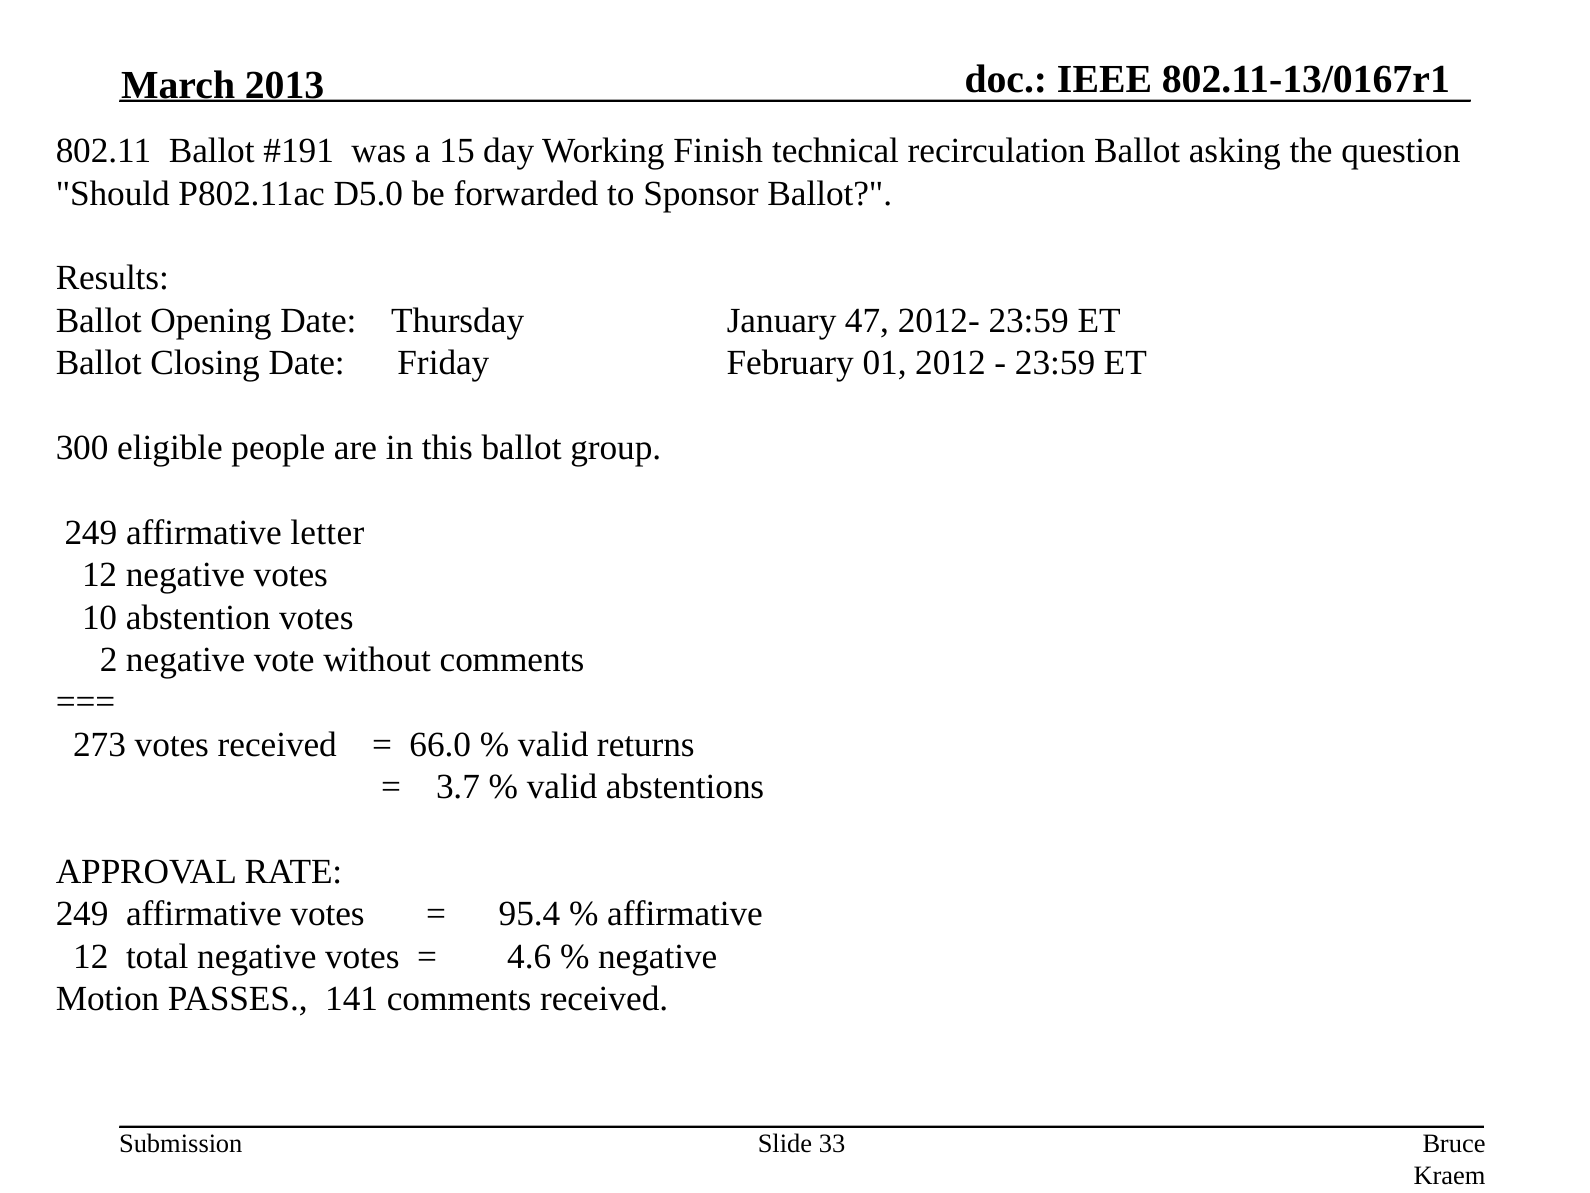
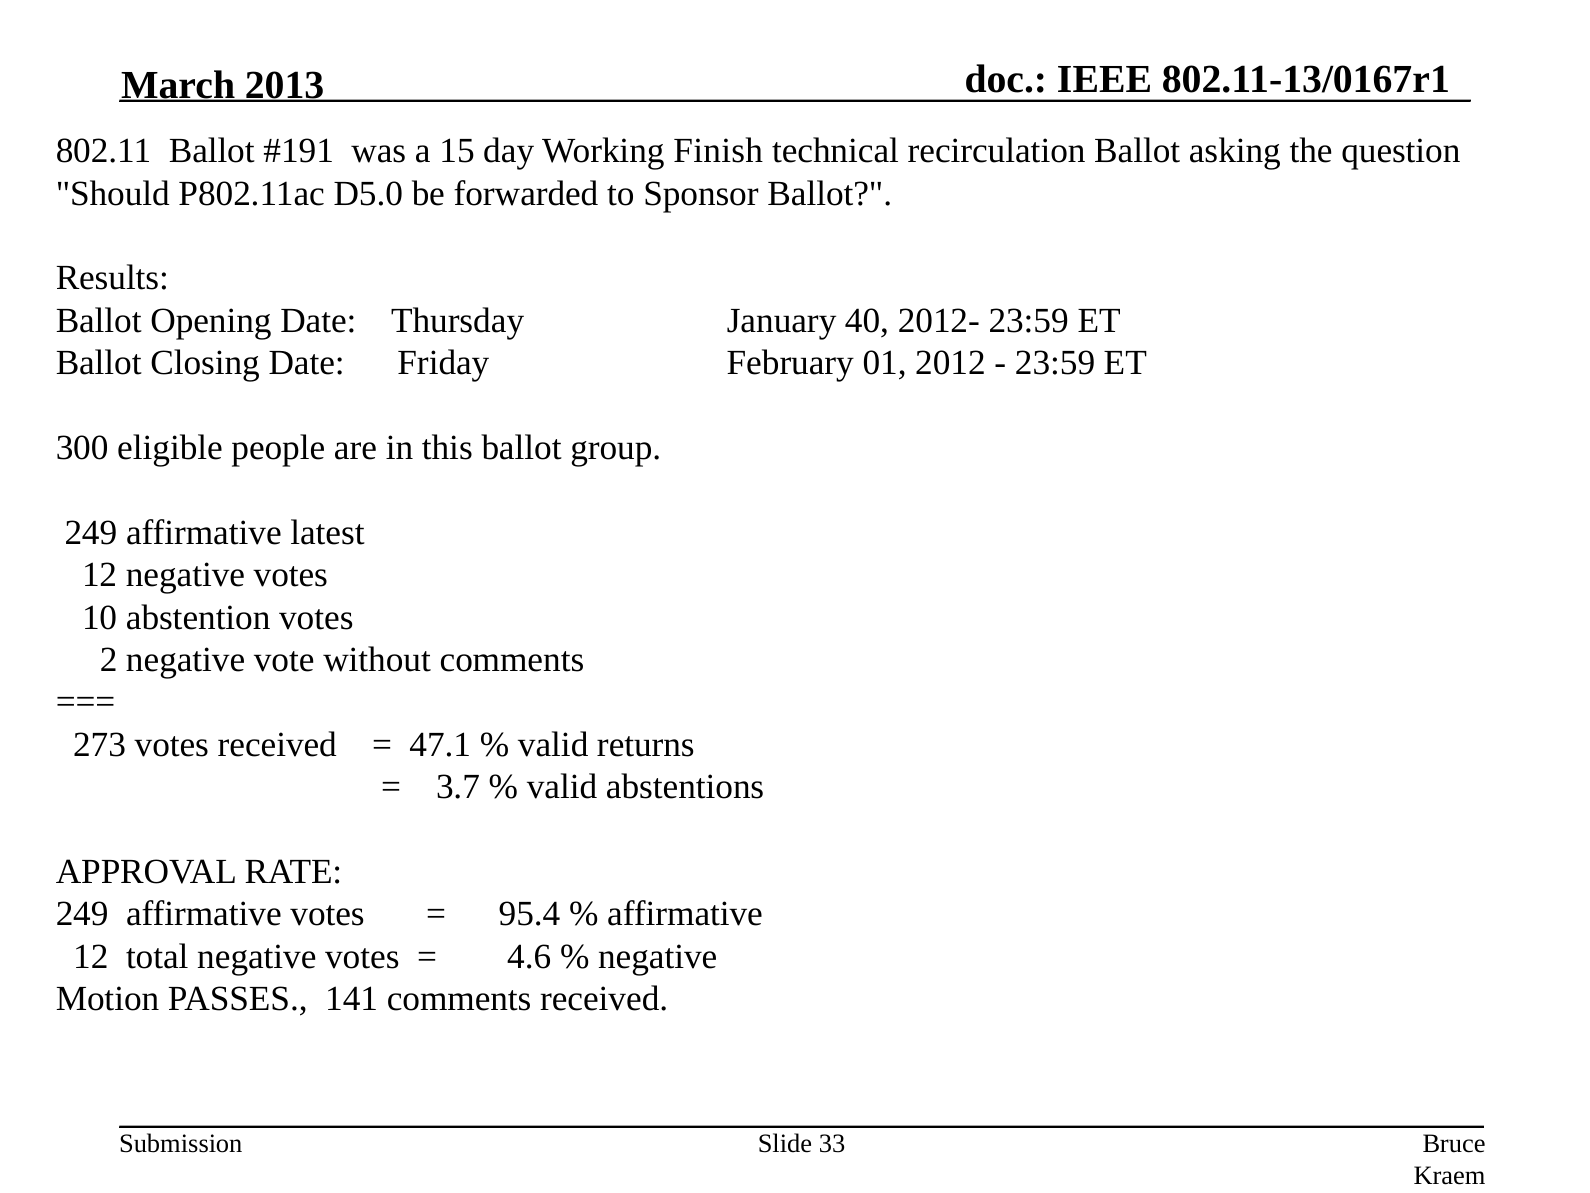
47: 47 -> 40 (867, 320)
letter: letter -> latest (327, 532)
66.0: 66.0 -> 47.1 (440, 744)
